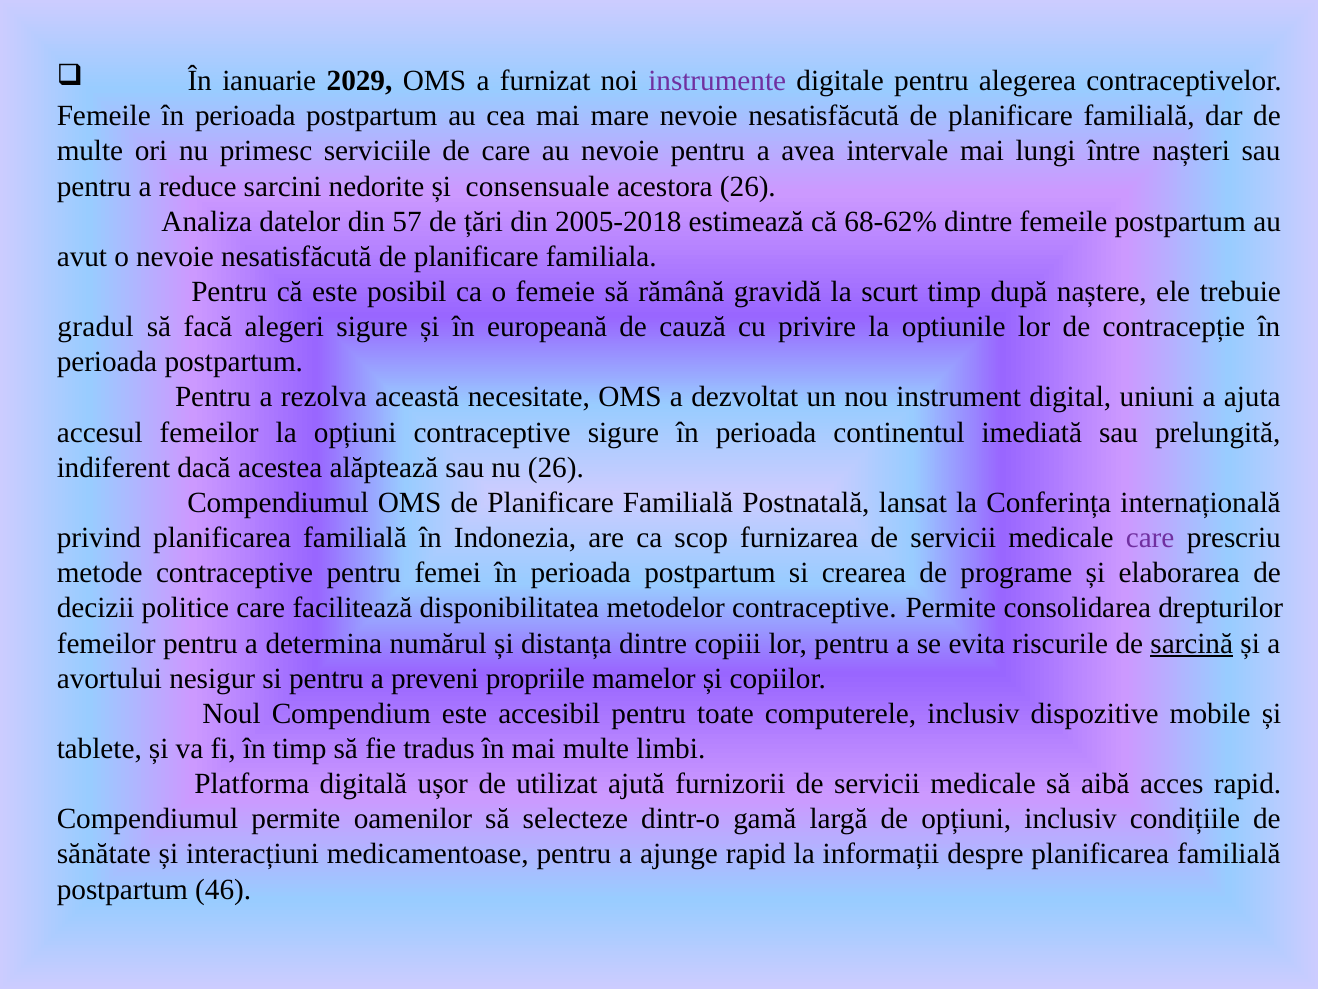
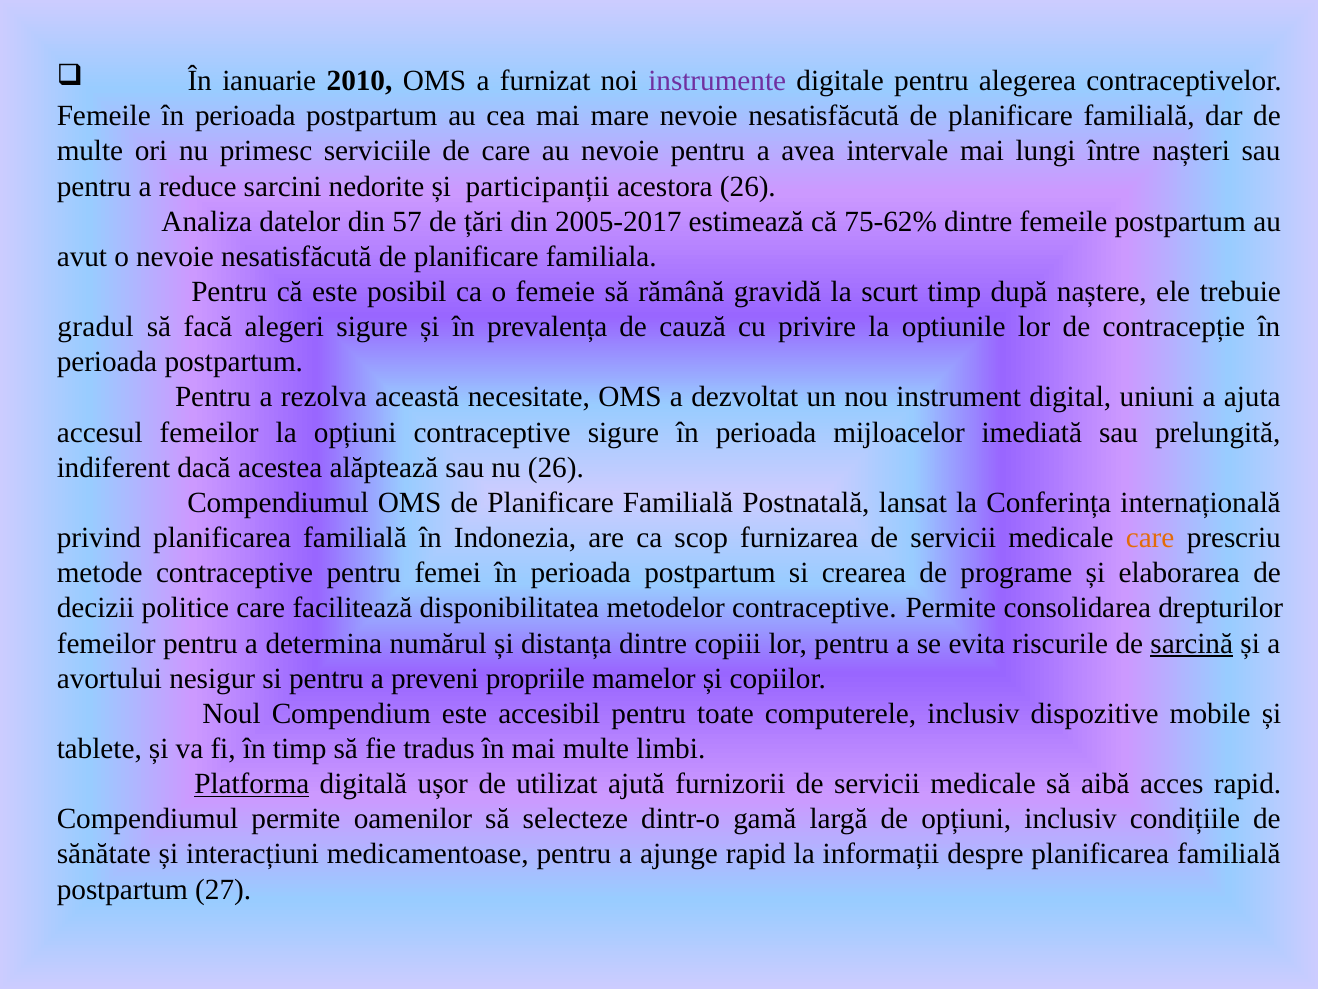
2029: 2029 -> 2010 (360, 81)
consensuale: consensuale -> participanții (538, 186)
2005-2018: 2005-2018 -> 2005-2017 (618, 221)
68-62%: 68-62% -> 75-62% (891, 221)
europeană: europeană -> prevalența (547, 327)
continentul: continentul -> mijloacelor (899, 432)
care colour: purple -> orange (1150, 538)
Platforma underline: none -> present (252, 784)
46: 46 -> 27 (223, 889)
